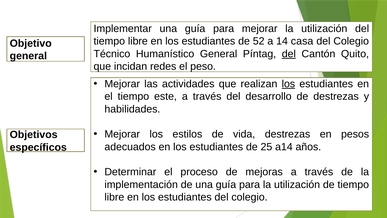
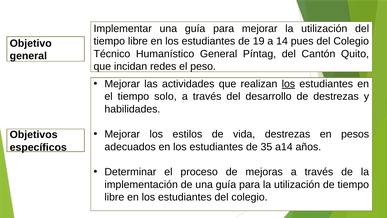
52: 52 -> 19 (259, 41)
casa: casa -> pues (302, 41)
del underline: present -> none (289, 54)
este: este -> solo (165, 96)
25: 25 -> 35 (266, 147)
